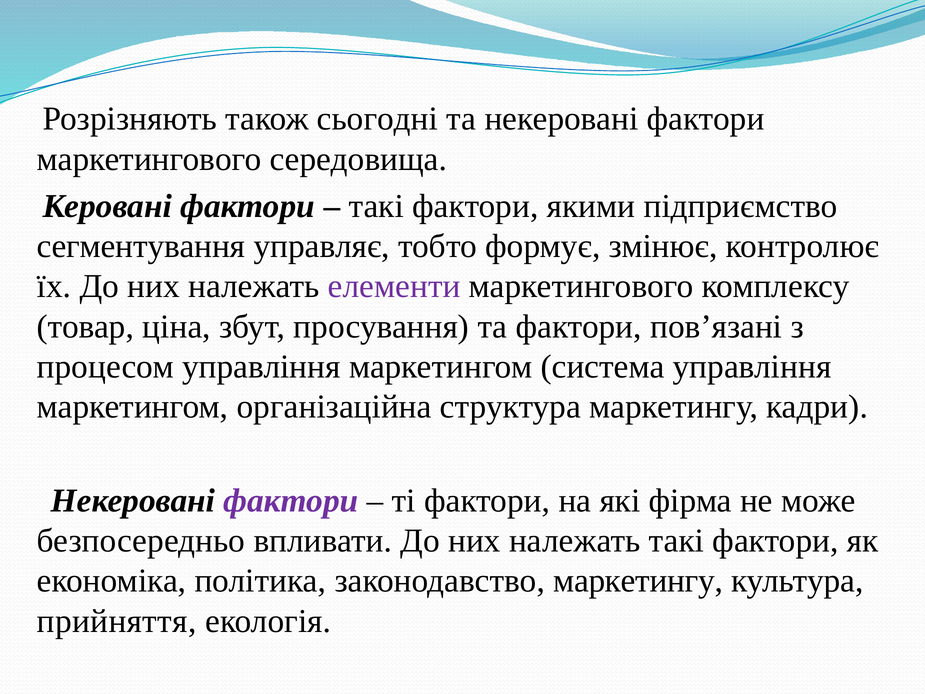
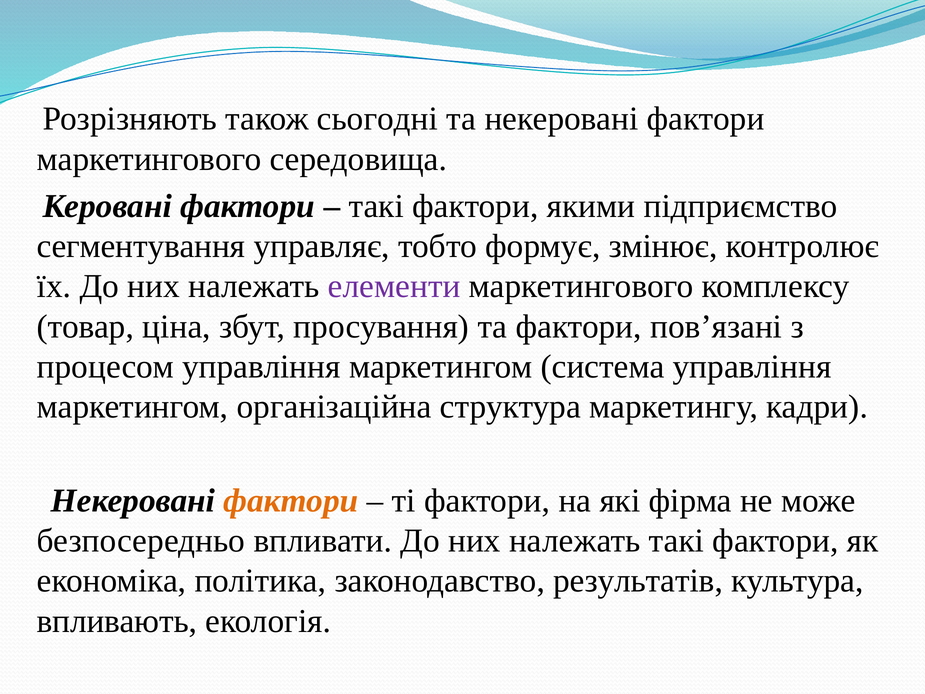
фактори colour: purple -> orange (291, 500)
законодавство маркетингу: маркетингу -> результатів (638, 581)
прийняття: прийняття -> впливають (117, 621)
